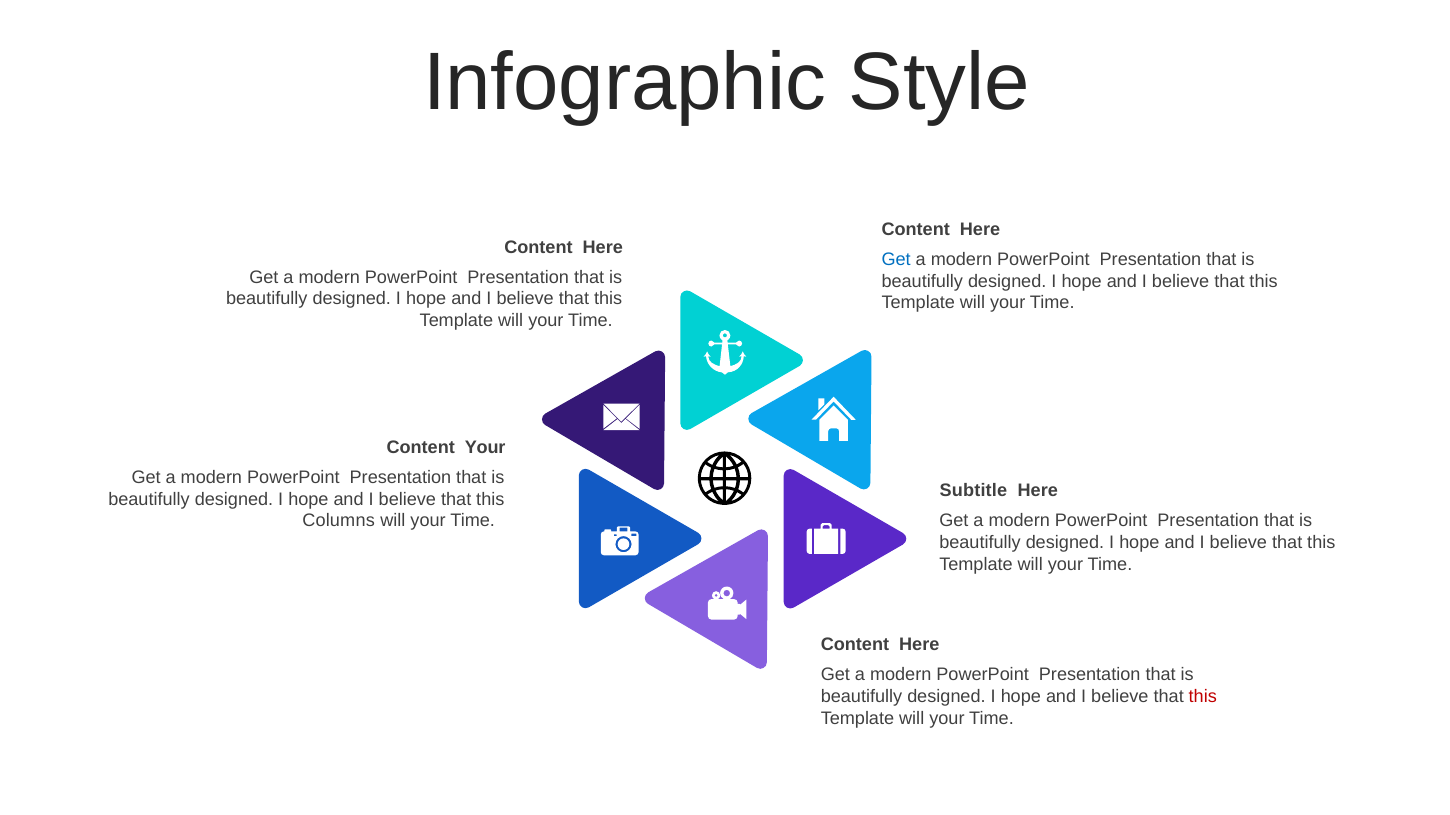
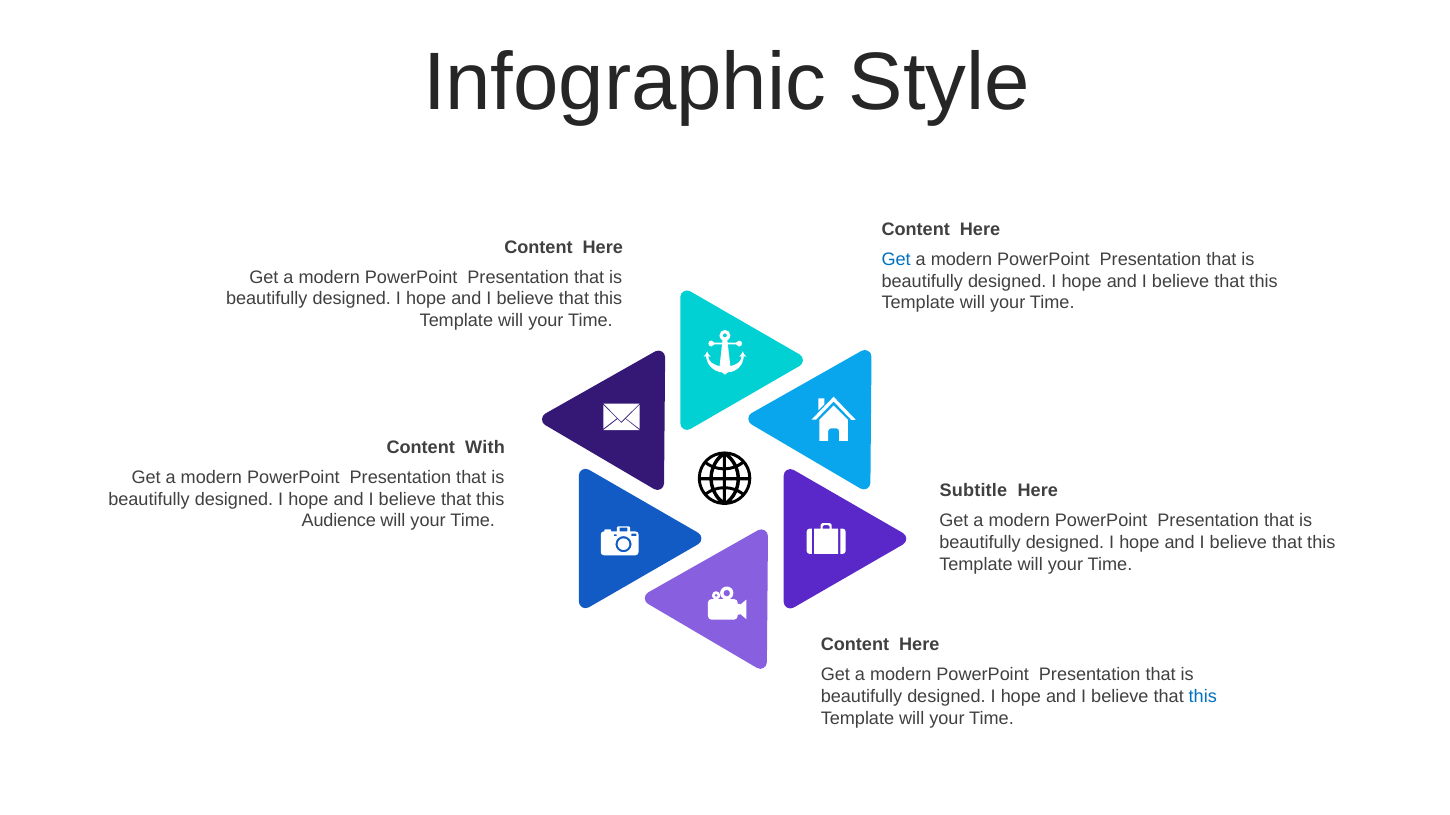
Content Your: Your -> With (485, 448)
Columns: Columns -> Audience (339, 521)
this colour: red -> blue (1203, 697)
